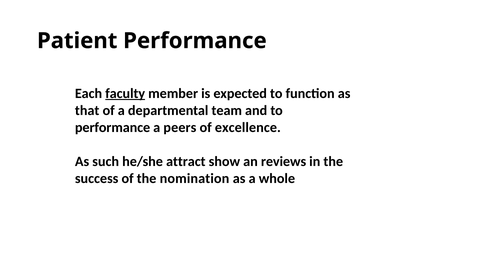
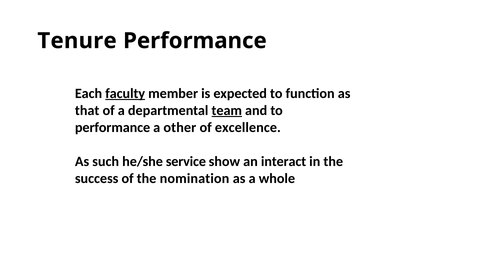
Patient: Patient -> Tenure (77, 41)
team underline: none -> present (227, 110)
peers: peers -> other (180, 127)
attract: attract -> service (186, 161)
reviews: reviews -> interact (284, 161)
